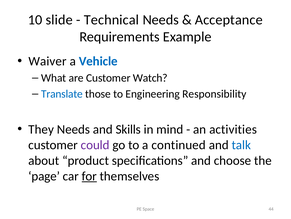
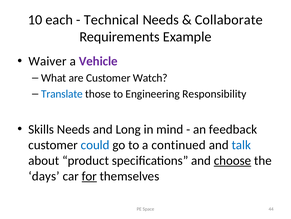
slide: slide -> each (59, 20)
Acceptance: Acceptance -> Collaborate (229, 20)
Vehicle colour: blue -> purple (98, 61)
They: They -> Skills (41, 129)
Skills: Skills -> Long (128, 129)
activities: activities -> feedback (233, 129)
could colour: purple -> blue (95, 144)
choose underline: none -> present (233, 160)
page: page -> days (44, 176)
